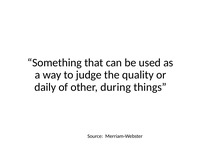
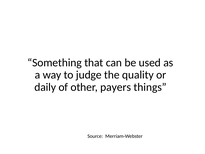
during: during -> payers (116, 87)
